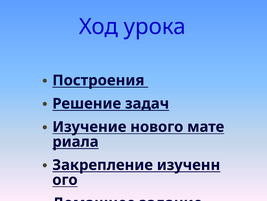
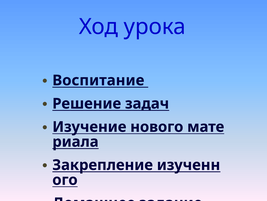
Построения: Построения -> Воспитание (98, 80)
